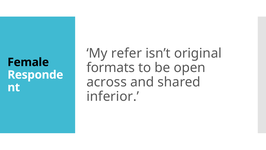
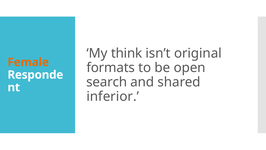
refer: refer -> think (127, 53)
Female colour: black -> orange (28, 62)
across: across -> search (107, 82)
